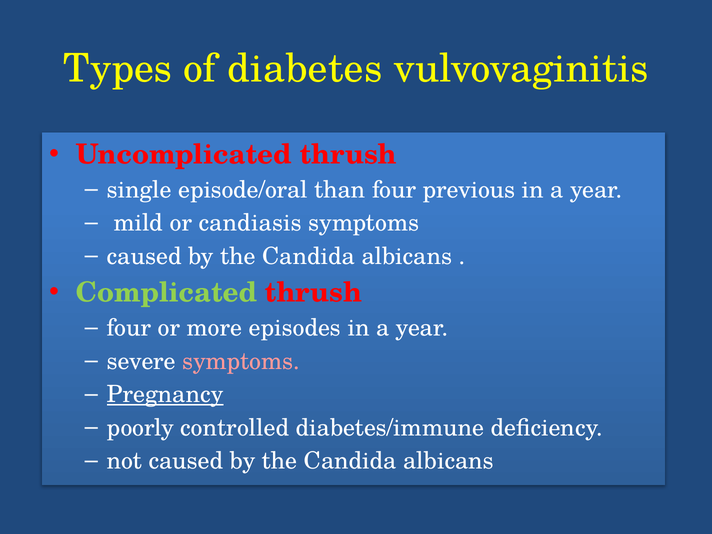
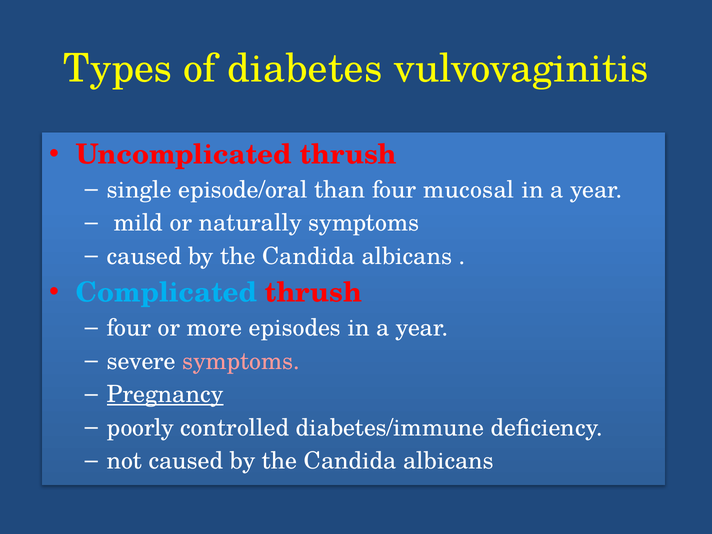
previous: previous -> mucosal (469, 190)
candiasis: candiasis -> naturally (250, 223)
Complicated colour: light green -> light blue (166, 293)
